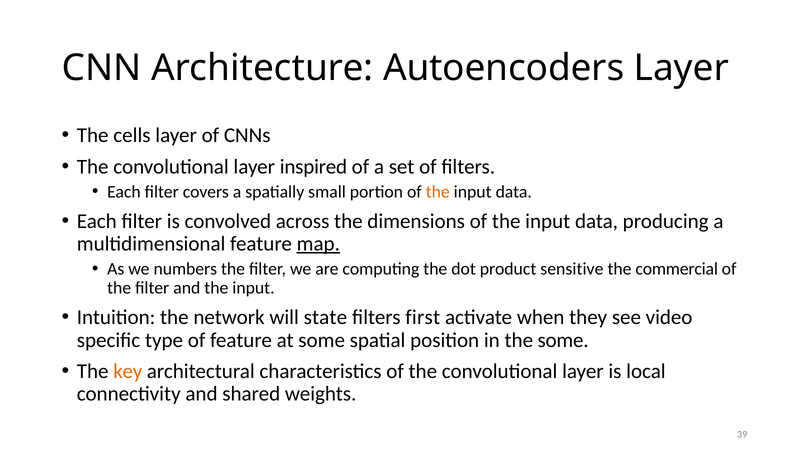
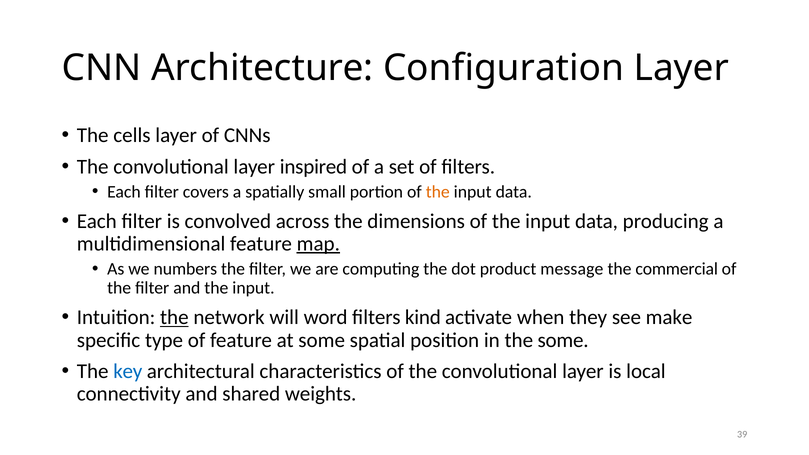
Autoencoders: Autoencoders -> Configuration (504, 68)
sensitive: sensitive -> message (572, 269)
the underline: none -> present (174, 317)
state: state -> word (326, 317)
first: first -> kind (423, 317)
video: video -> make (669, 317)
key colour: orange -> blue (128, 371)
